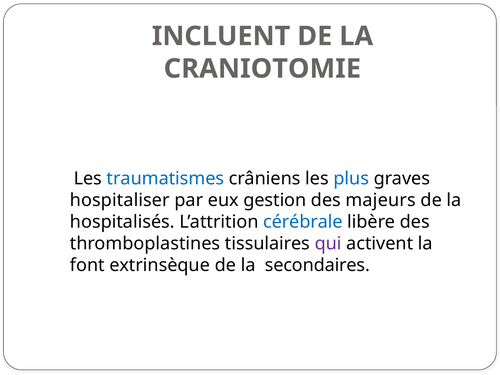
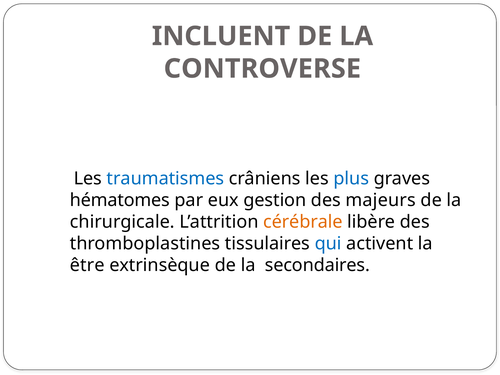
CRANIOTOMIE: CRANIOTOMIE -> CONTROVERSE (262, 69)
hospitaliser: hospitaliser -> hématomes (120, 200)
hospitalisés: hospitalisés -> chirurgicale (122, 222)
cérébrale colour: blue -> orange (303, 222)
qui colour: purple -> blue (328, 243)
font: font -> être (87, 265)
